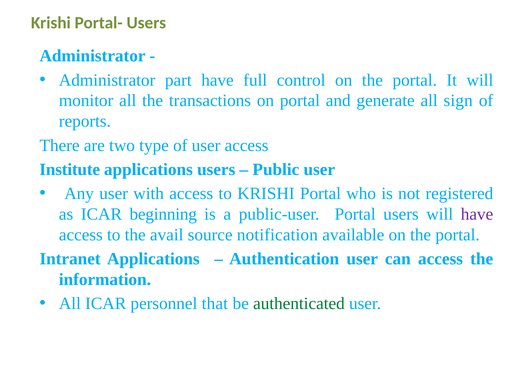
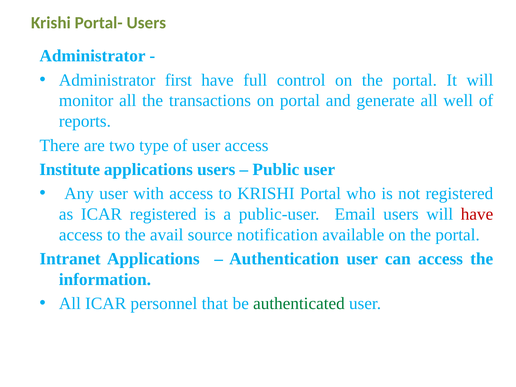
part: part -> first (178, 80)
sign: sign -> well (458, 101)
ICAR beginning: beginning -> registered (163, 214)
public-user Portal: Portal -> Email (355, 214)
have colour: purple -> red (477, 214)
